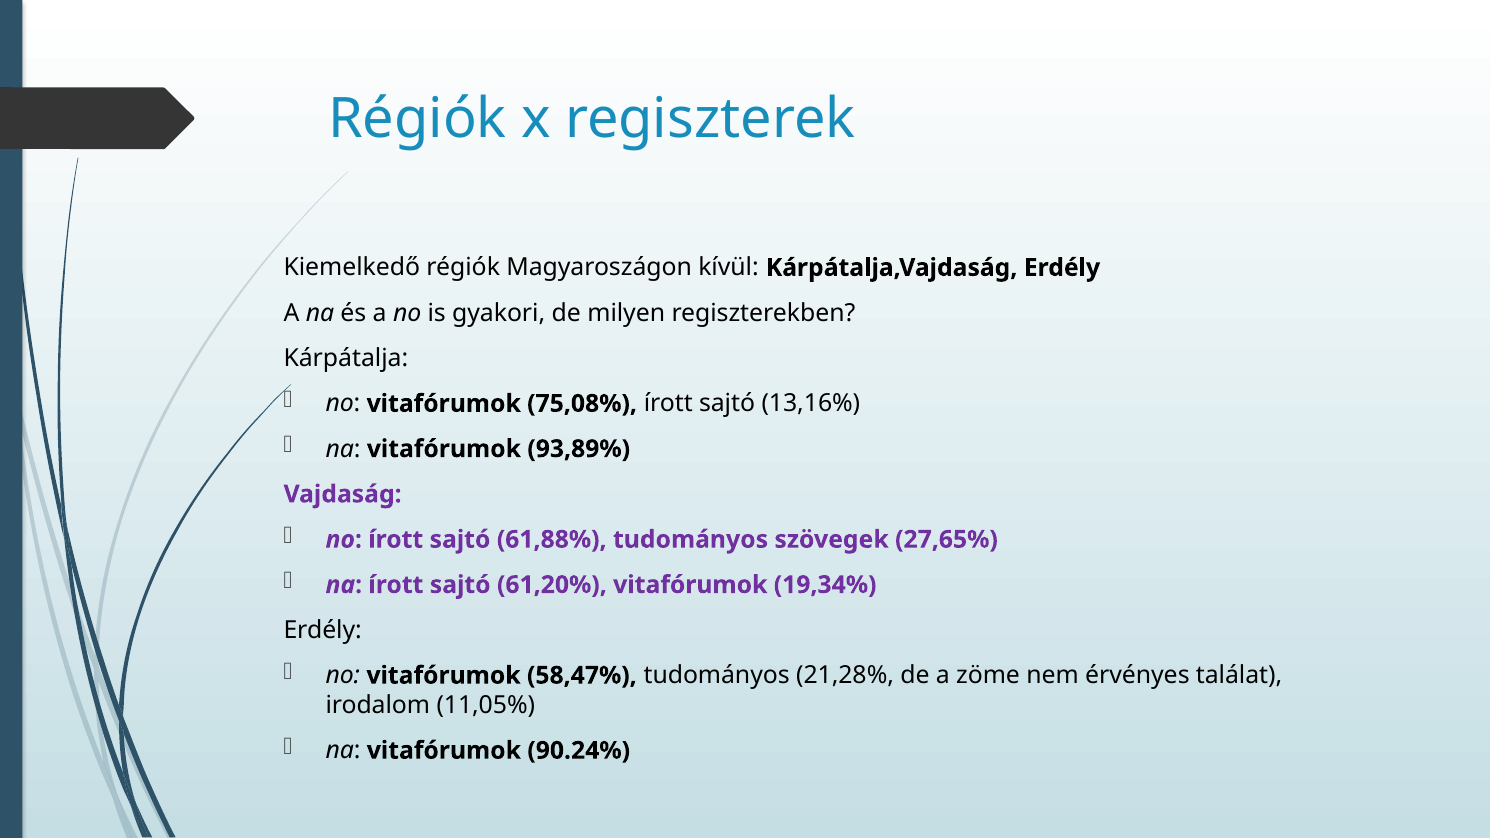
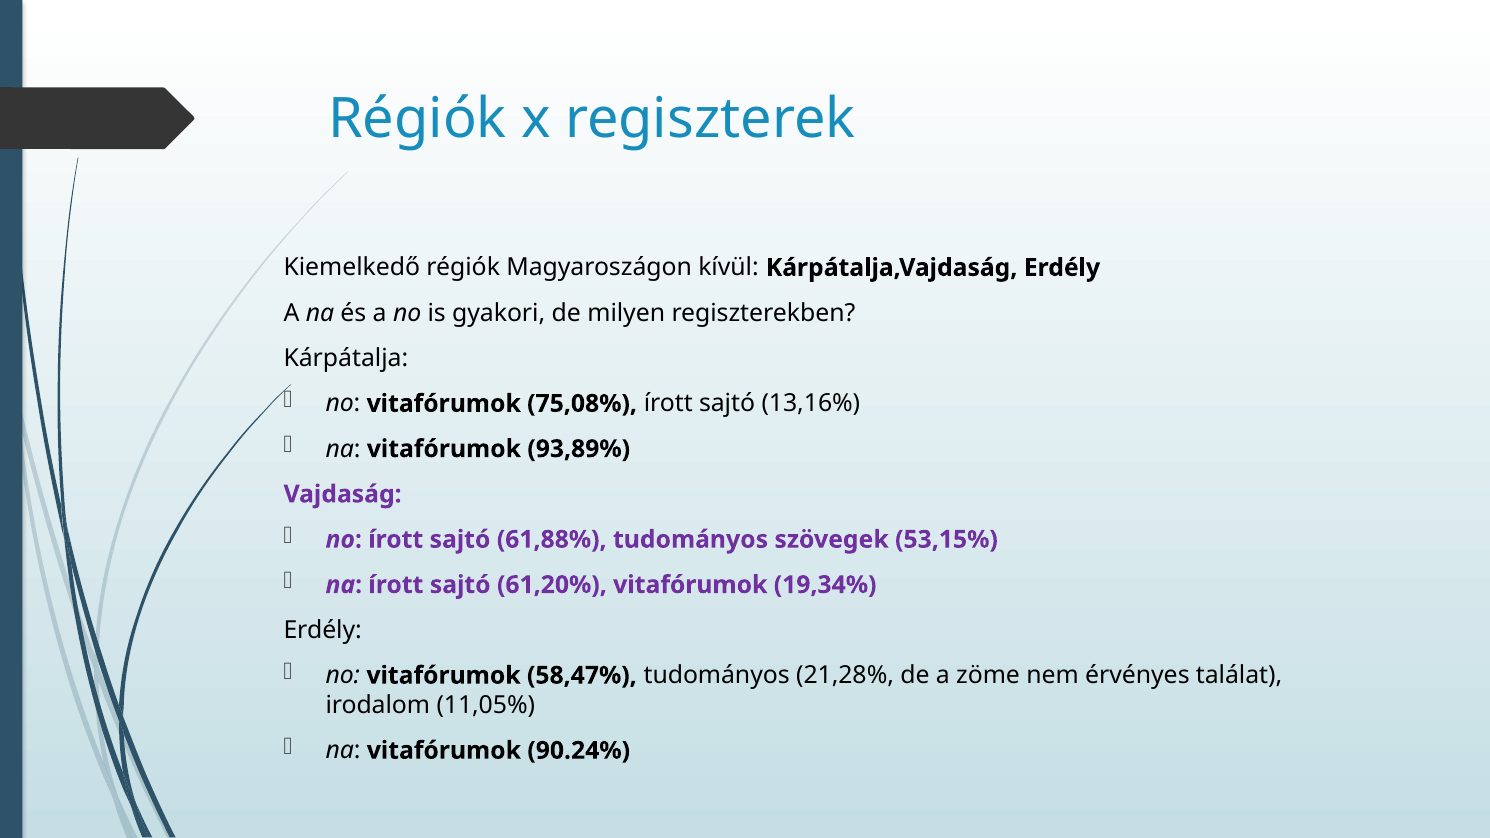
27,65%: 27,65% -> 53,15% (946, 540)
